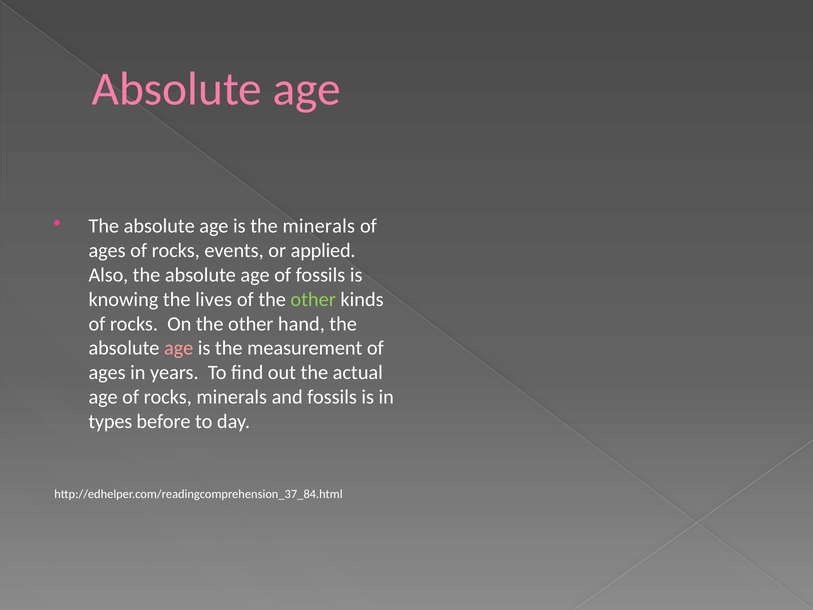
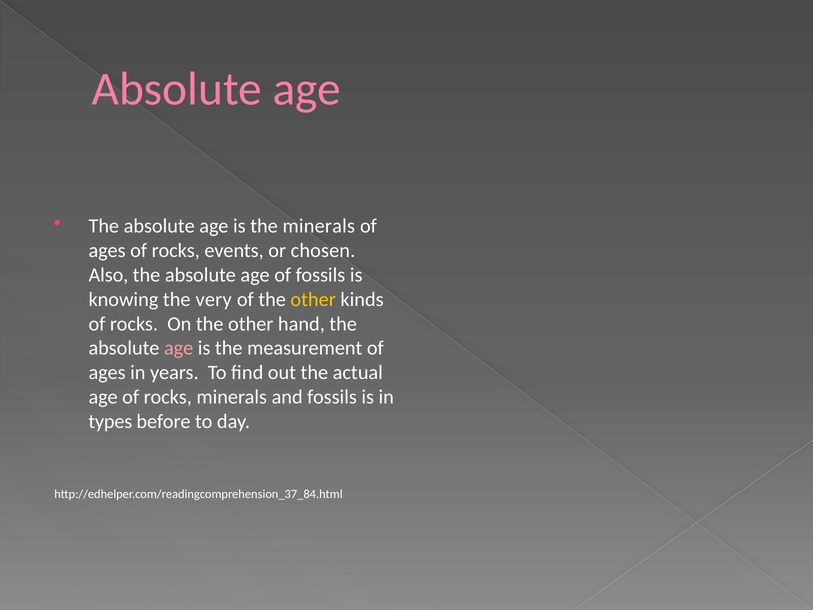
applied: applied -> chosen (323, 251)
lives: lives -> very (214, 299)
other colour: light green -> yellow (313, 299)
